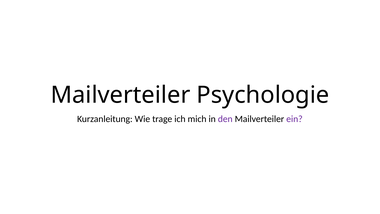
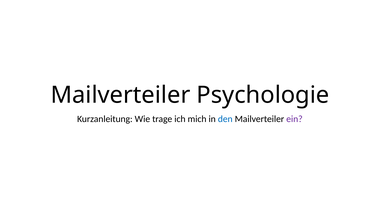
den colour: purple -> blue (225, 119)
